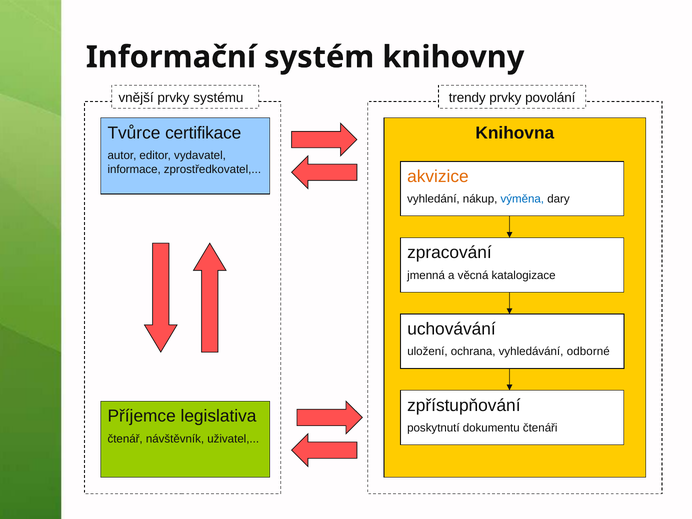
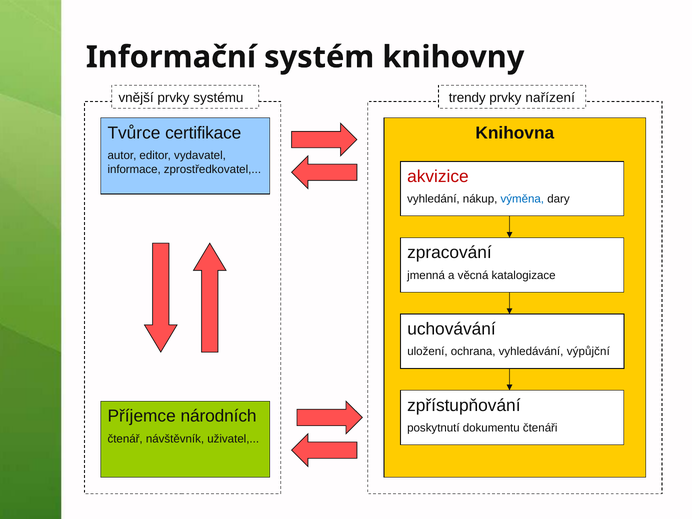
povolání: povolání -> nařízení (550, 98)
akvizice colour: orange -> red (438, 176)
odborné: odborné -> výpůjční (588, 352)
legislativa: legislativa -> národních (219, 416)
